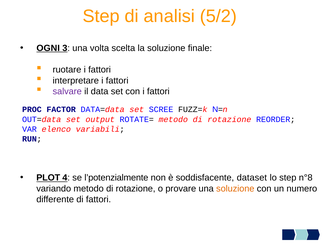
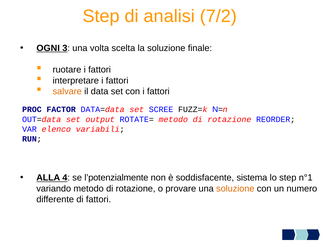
5/2: 5/2 -> 7/2 (218, 16)
salvare colour: purple -> orange (67, 92)
PLOT: PLOT -> ALLA (48, 178)
dataset: dataset -> sistema (252, 178)
n°8: n°8 -> n°1 (306, 178)
